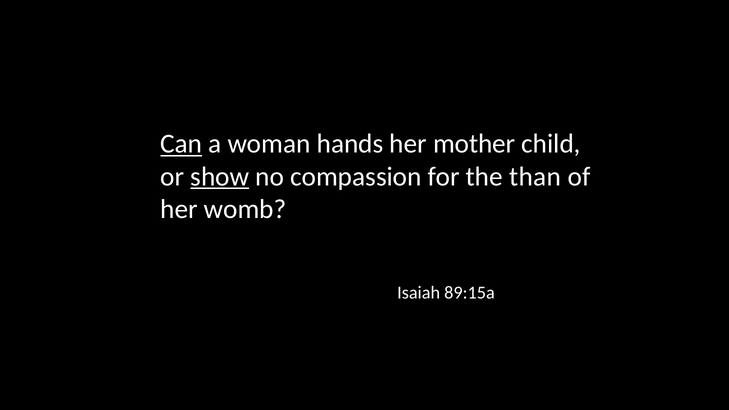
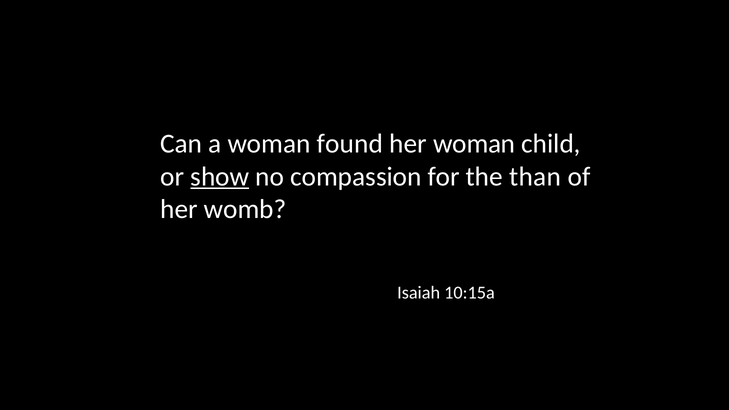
Can underline: present -> none (181, 144)
hands: hands -> found (350, 144)
her mother: mother -> woman (474, 144)
89:15a: 89:15a -> 10:15a (469, 293)
